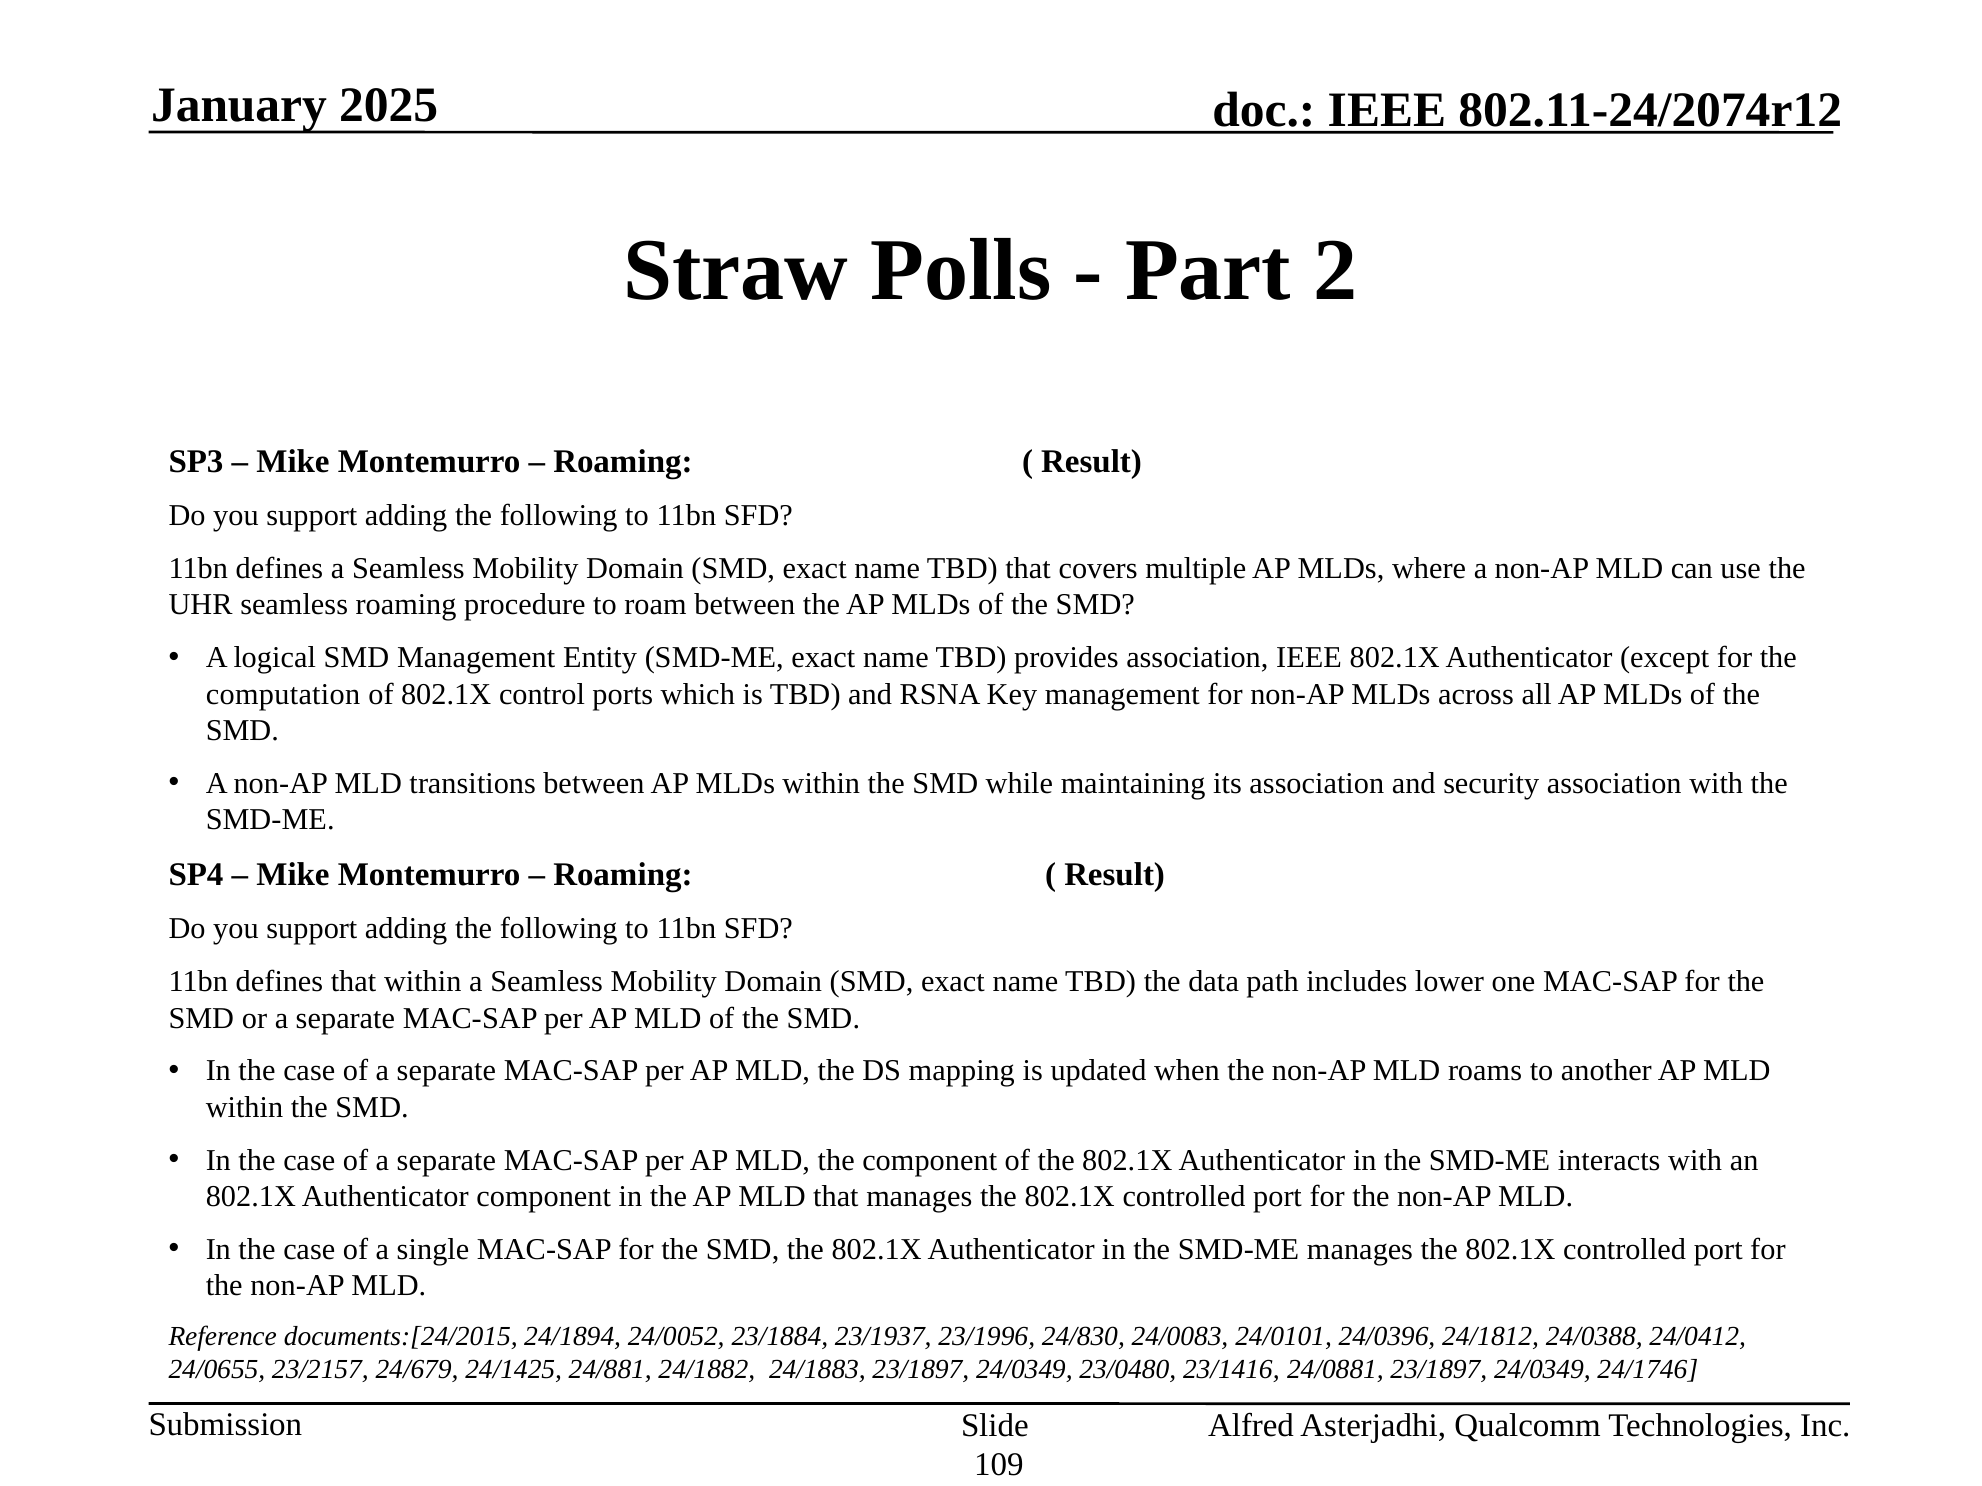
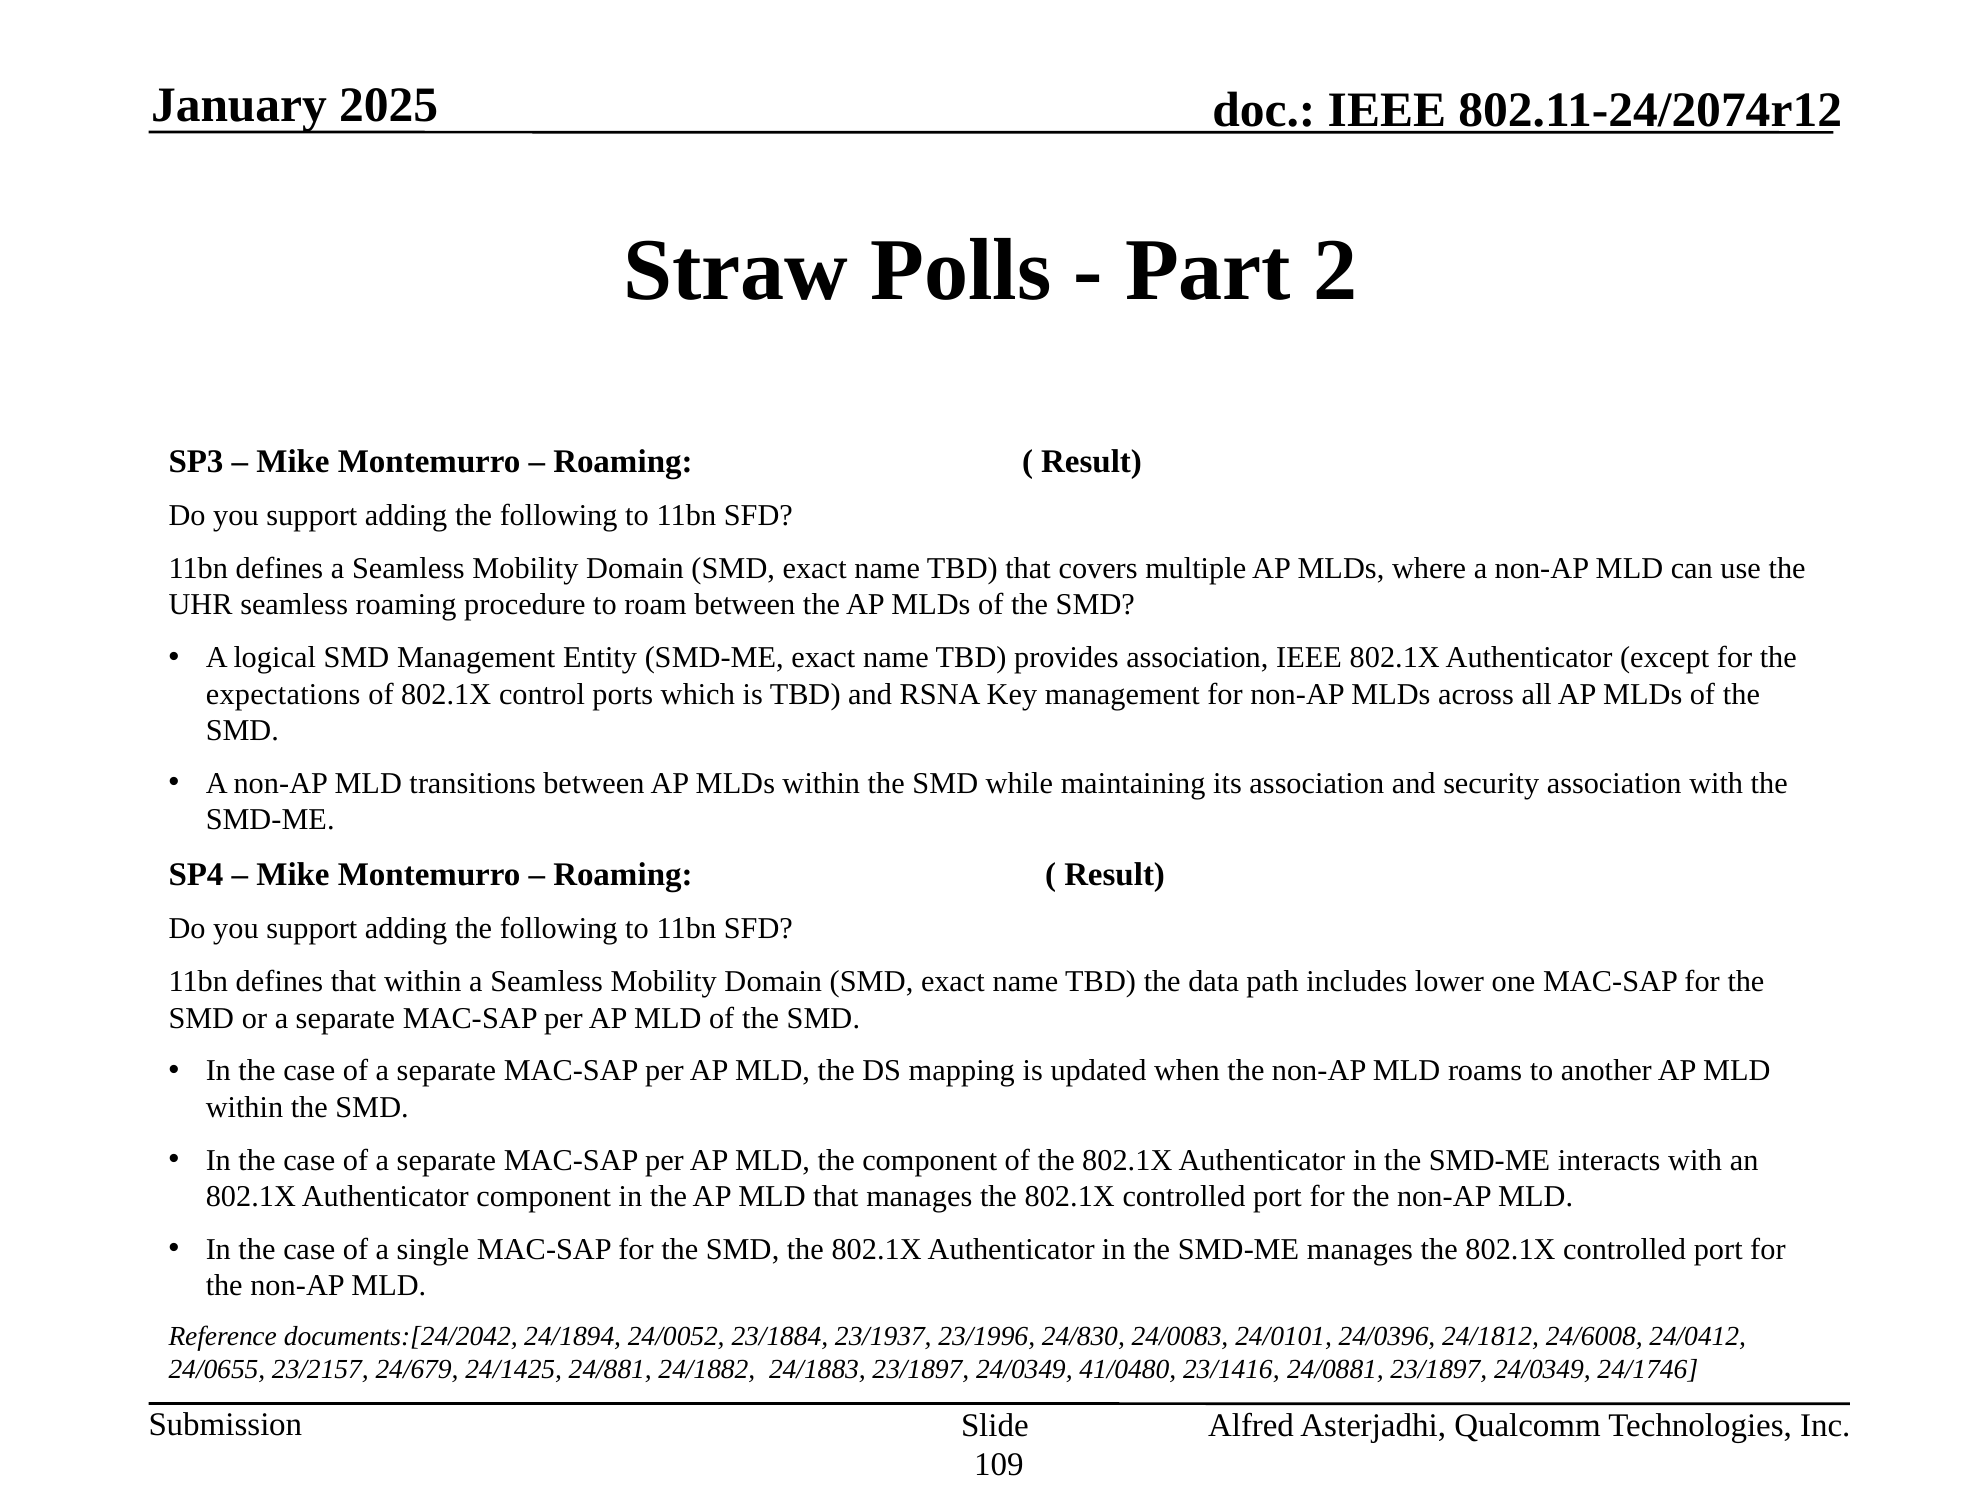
computation: computation -> expectations (283, 694)
documents:[24/2015: documents:[24/2015 -> documents:[24/2042 (401, 1337)
24/0388: 24/0388 -> 24/6008 (1594, 1337)
23/0480: 23/0480 -> 41/0480 (1128, 1370)
